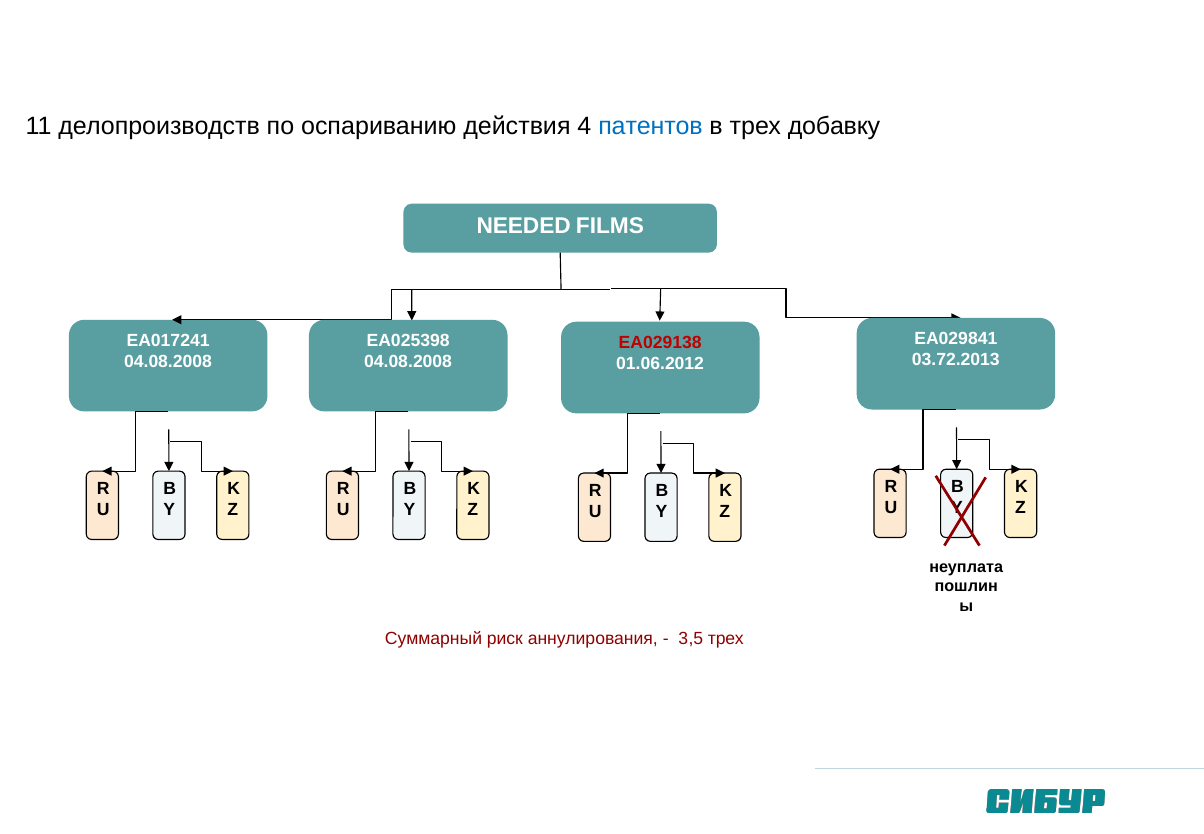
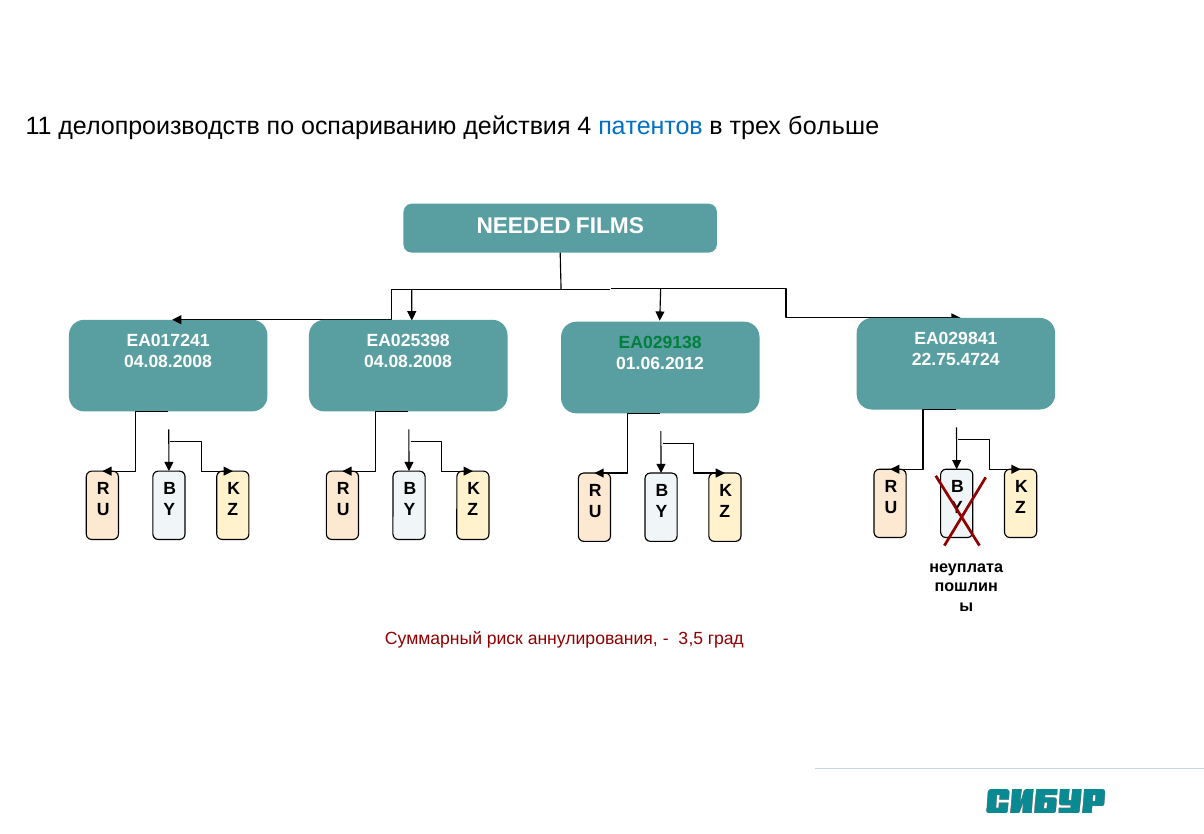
добавку: добавку -> больше (834, 126)
EA029138 colour: red -> green (660, 342)
03.72.2013: 03.72.2013 -> 22.75.4724 (956, 360)
3,5 трех: трех -> град (726, 638)
